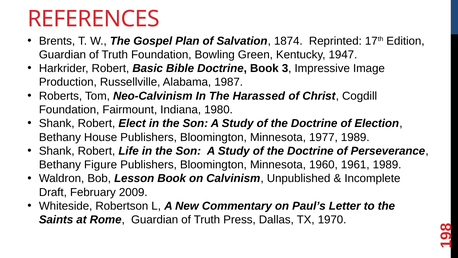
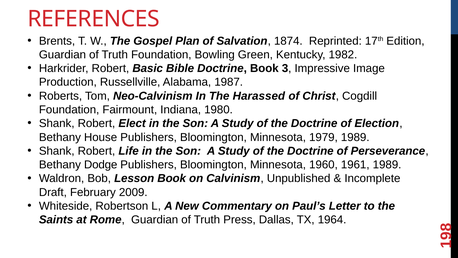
1947: 1947 -> 1982 (343, 55)
1977: 1977 -> 1979 (323, 137)
Figure: Figure -> Dodge (101, 165)
1970: 1970 -> 1964 (332, 219)
